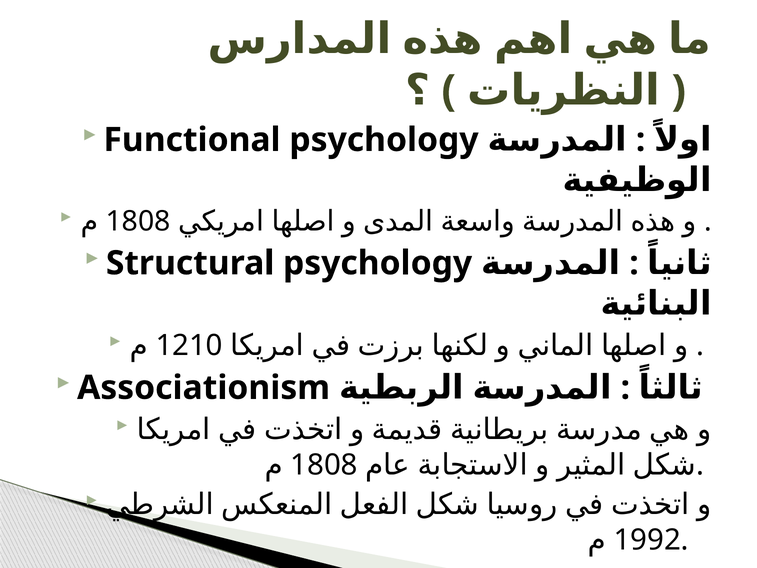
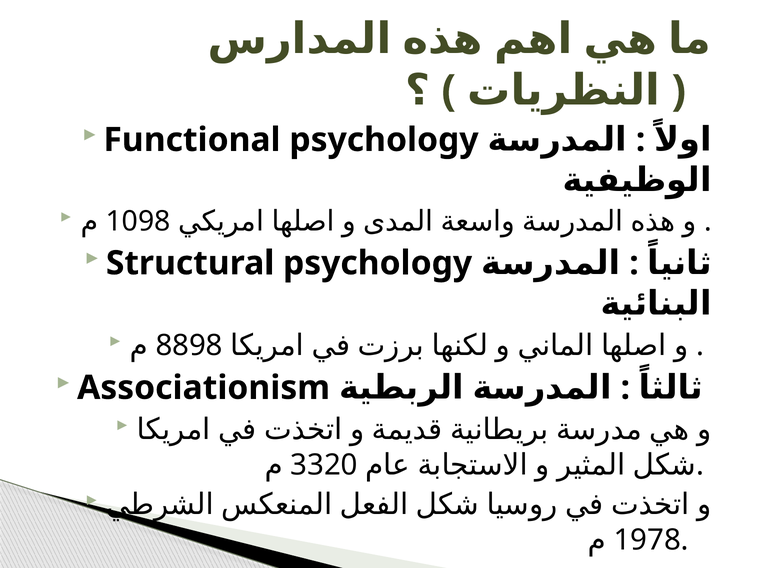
1808: 1808 -> 1098 (138, 221)
1210: 1210 -> 8898 (189, 345)
1808: 1808 -> 3320 (324, 465)
1992: 1992 -> 1978 (647, 540)
